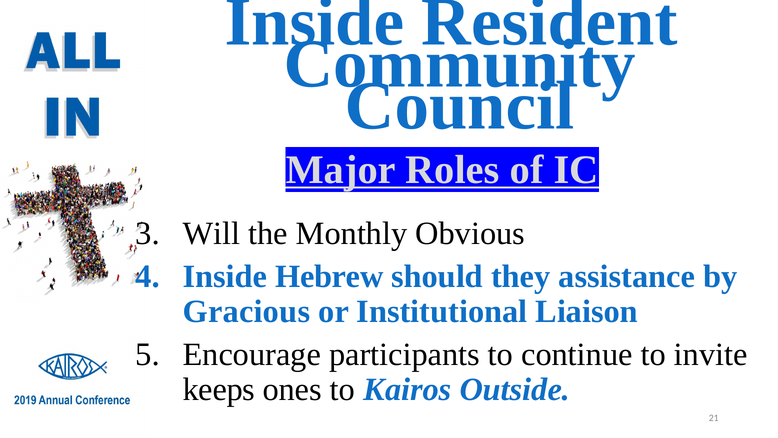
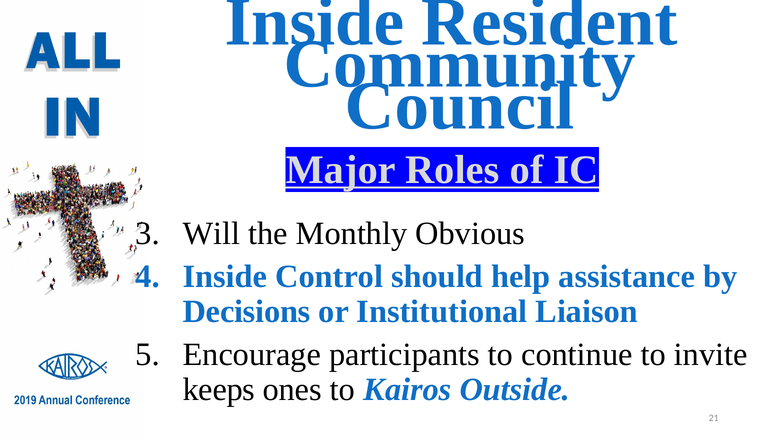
Hebrew: Hebrew -> Control (329, 276)
they: they -> help (521, 276)
Gracious: Gracious -> Decisions (247, 311)
